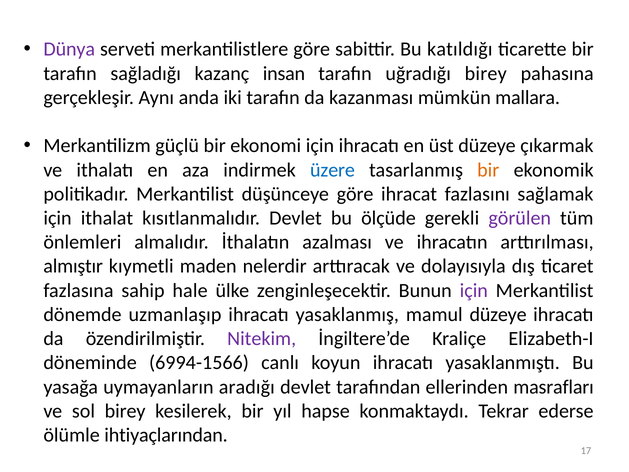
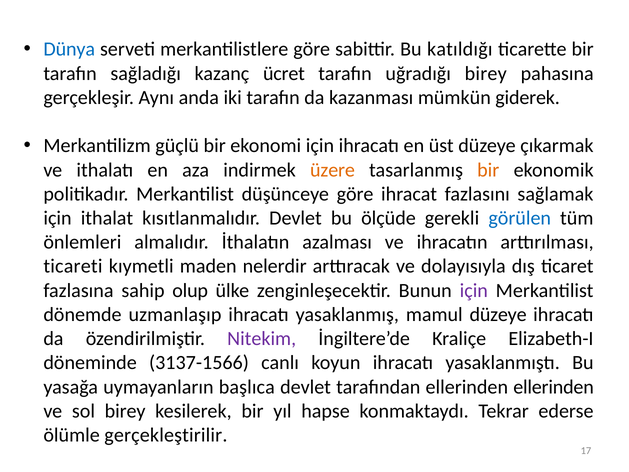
Dünya colour: purple -> blue (69, 49)
insan: insan -> ücret (284, 73)
mallara: mallara -> giderek (528, 98)
üzere colour: blue -> orange (332, 170)
görülen colour: purple -> blue (520, 218)
almıştır: almıştır -> ticareti (73, 266)
hale: hale -> olup (190, 290)
6994-1566: 6994-1566 -> 3137-1566 (199, 363)
aradığı: aradığı -> başlıca (247, 387)
ellerinden masrafları: masrafları -> ellerinden (554, 387)
ihtiyaçlarından: ihtiyaçlarından -> gerçekleştirilir (166, 435)
